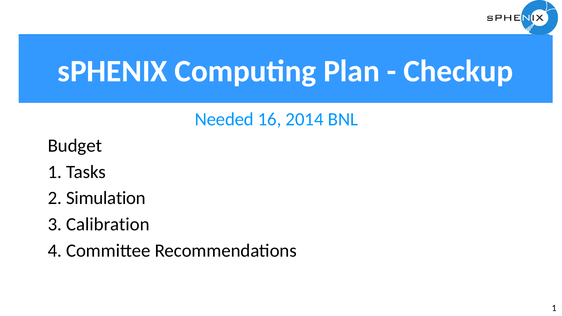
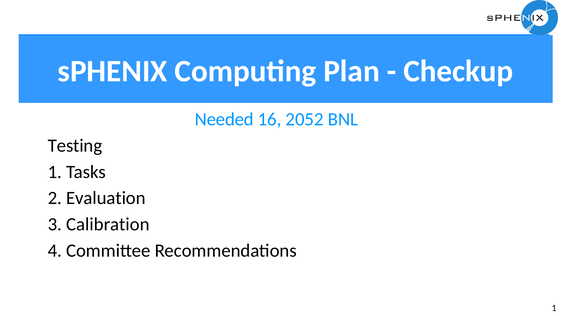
2014: 2014 -> 2052 (305, 120)
Budget: Budget -> Testing (75, 146)
Simulation: Simulation -> Evaluation (106, 198)
